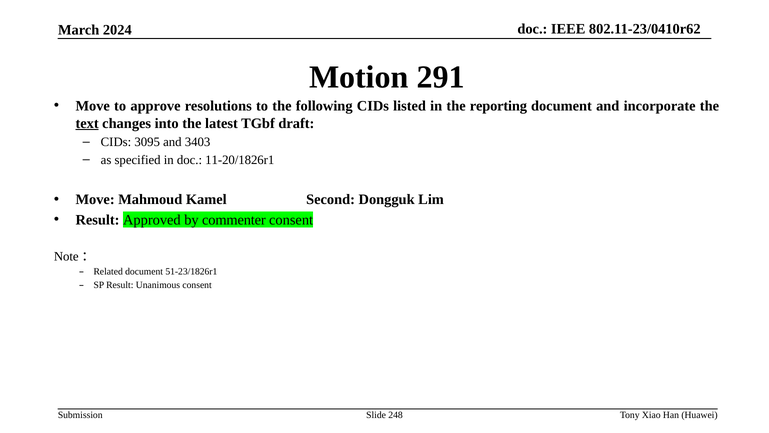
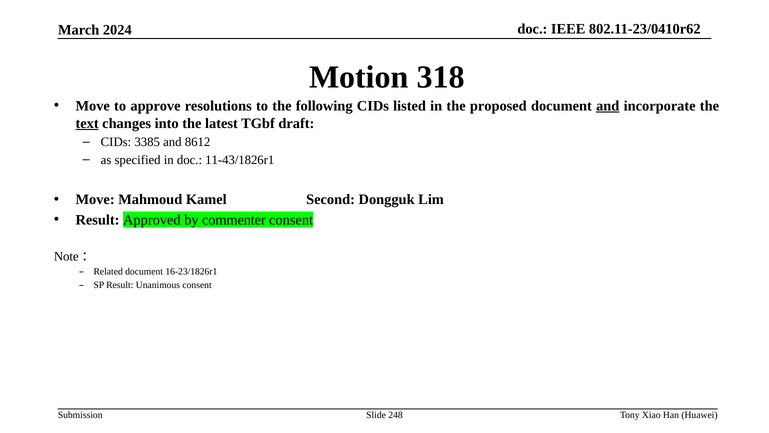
291: 291 -> 318 (441, 77)
reporting: reporting -> proposed (498, 106)
and underline: none -> present (608, 106)
3095: 3095 -> 3385 (147, 142)
3403: 3403 -> 8612 (198, 142)
11-20/1826r1: 11-20/1826r1 -> 11-43/1826r1 (240, 160)
51-23/1826r1: 51-23/1826r1 -> 16-23/1826r1 (191, 271)
